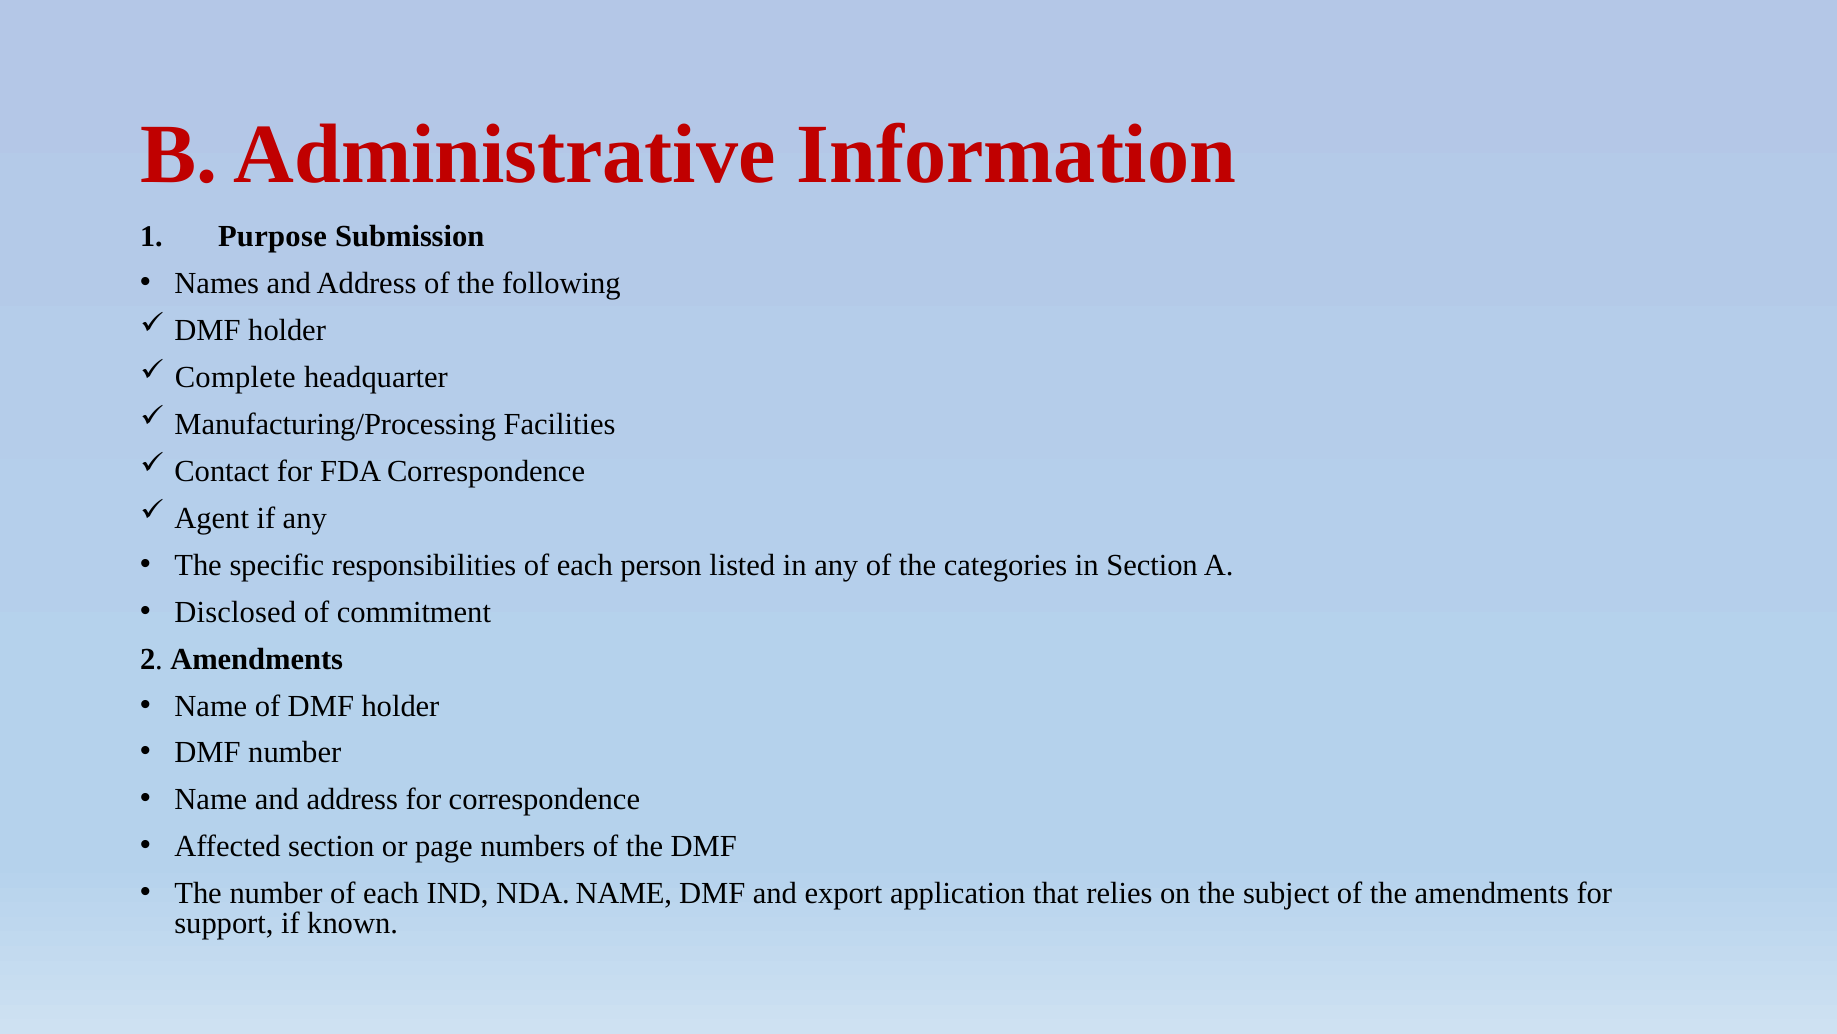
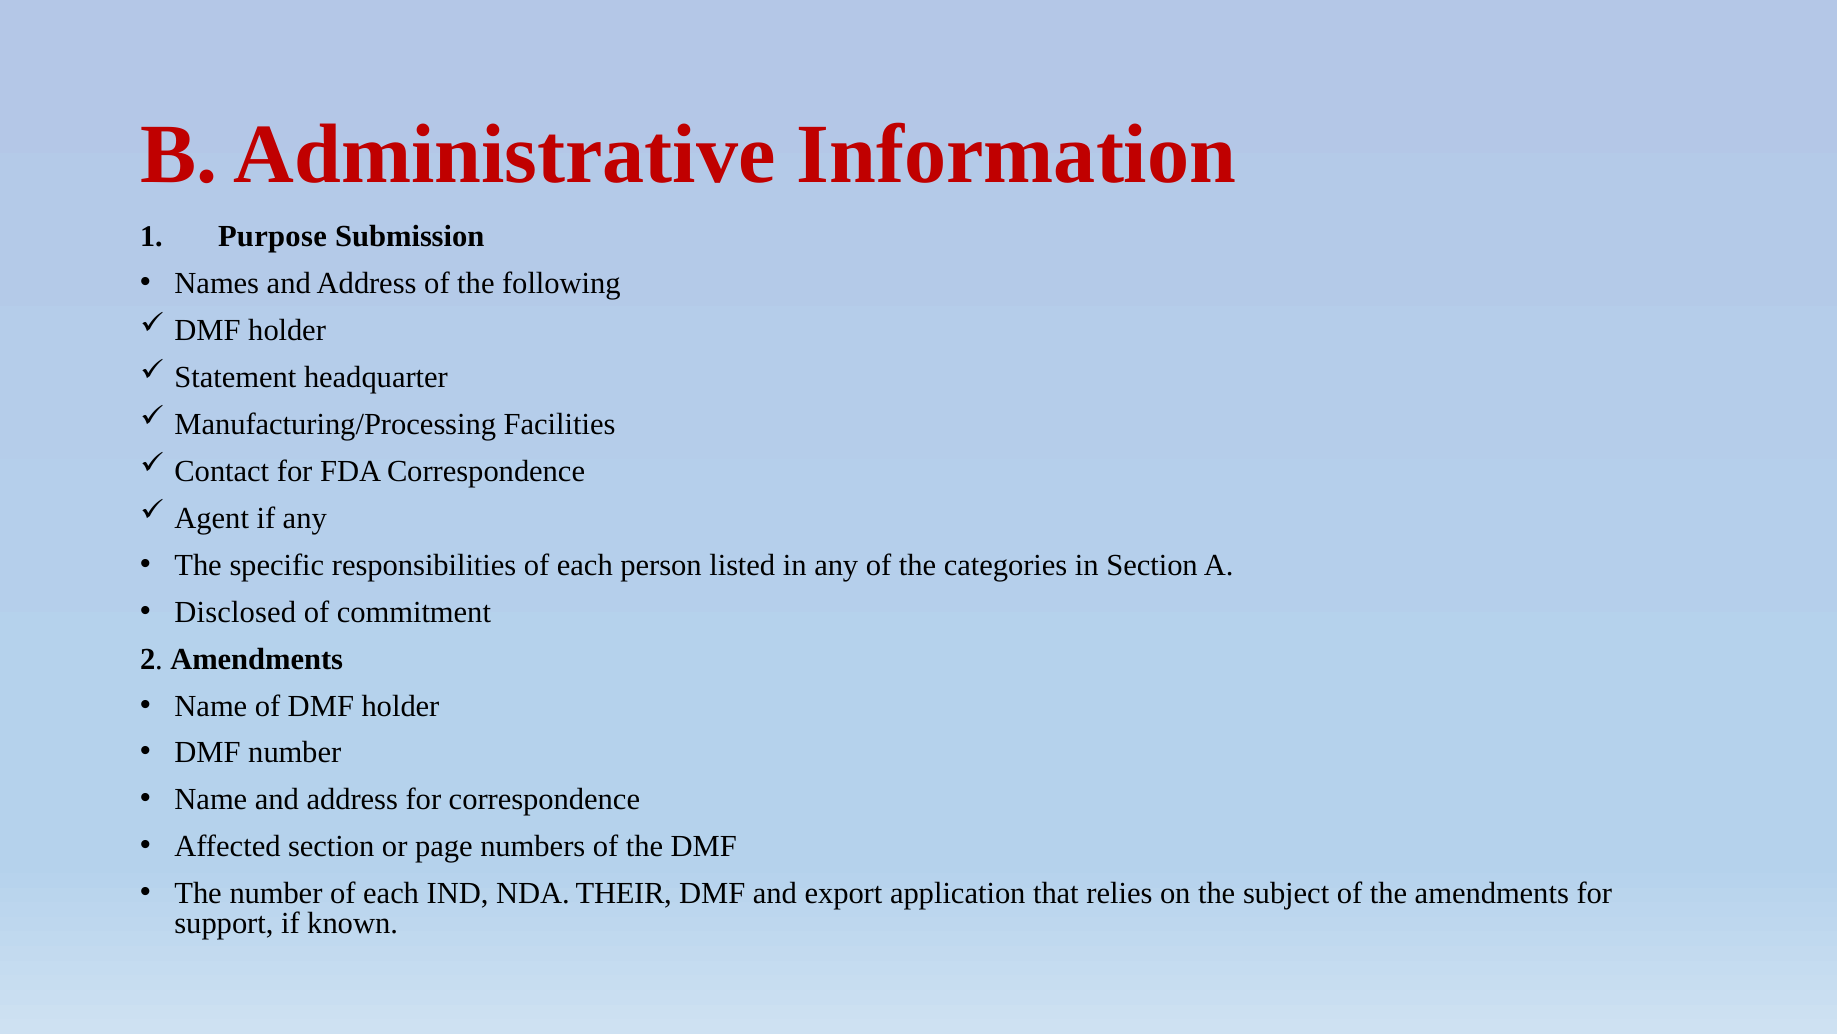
Complete: Complete -> Statement (235, 377)
NDA NAME: NAME -> THEIR (624, 893)
